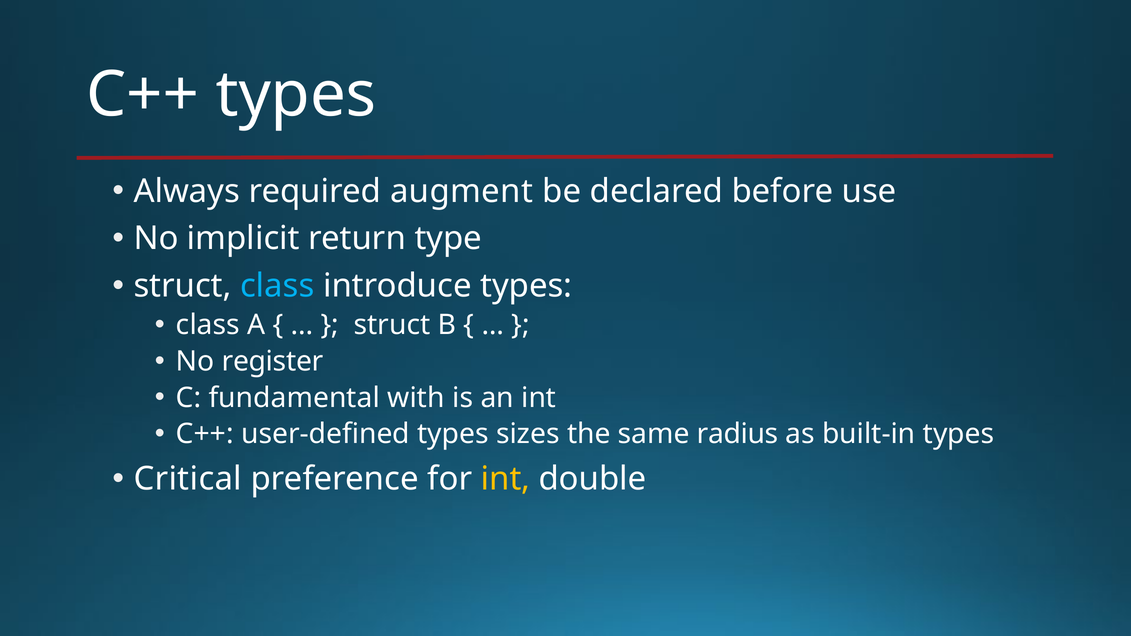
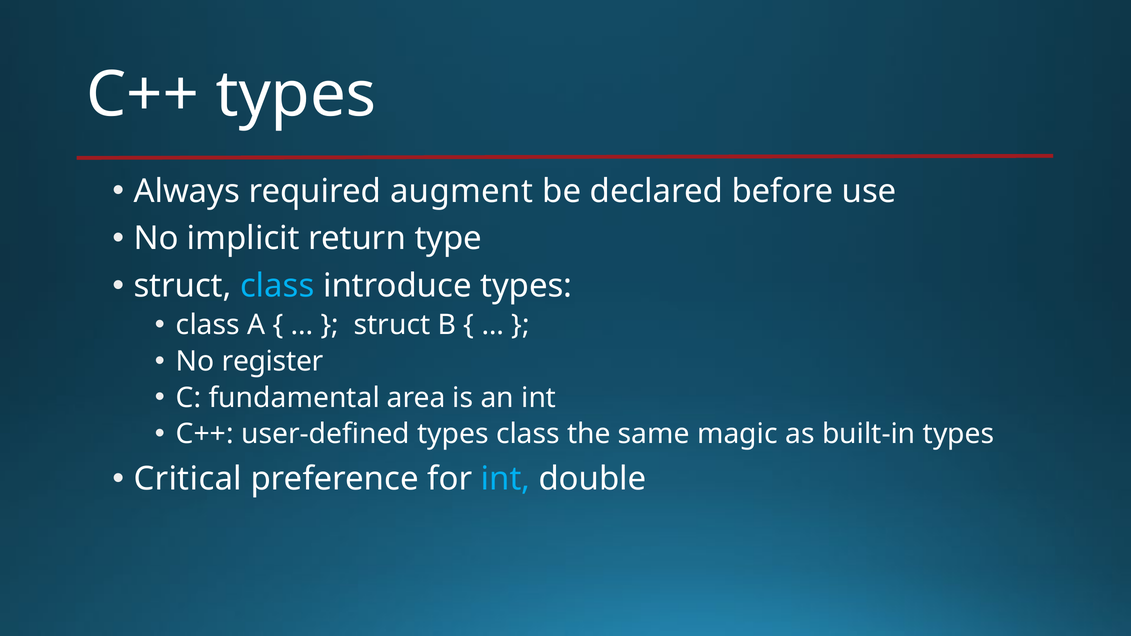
with: with -> area (416, 398)
types sizes: sizes -> class (528, 434)
radius: radius -> magic (737, 434)
int colour: yellow -> light blue (505, 479)
